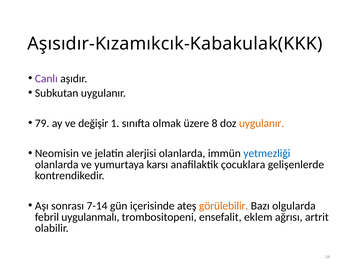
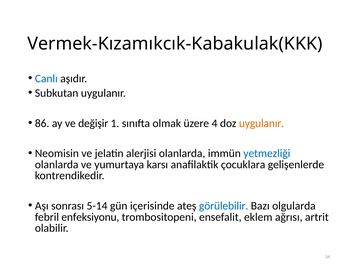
Aşısıdır-Kızamıkcık-Kabakulak(KKK: Aşısıdır-Kızamıkcık-Kabakulak(KKK -> Vermek-Kızamıkcık-Kabakulak(KKK (175, 44)
Canlı colour: purple -> blue (46, 78)
79: 79 -> 86 (42, 123)
8: 8 -> 4 (215, 123)
7-14: 7-14 -> 5-14 (97, 206)
görülebilir colour: orange -> blue (224, 206)
uygulanmalı: uygulanmalı -> enfeksiyonu (90, 217)
